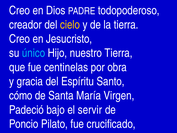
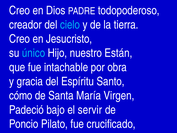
cielo colour: yellow -> light blue (70, 25)
nuestro Tierra: Tierra -> Están (118, 53)
centinelas: centinelas -> intachable (66, 67)
